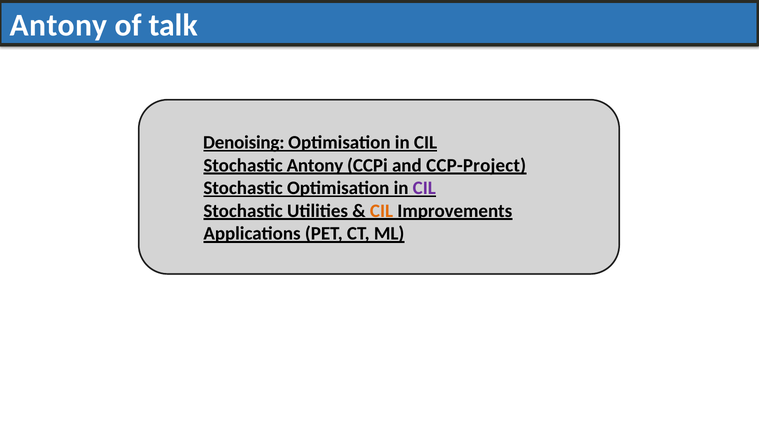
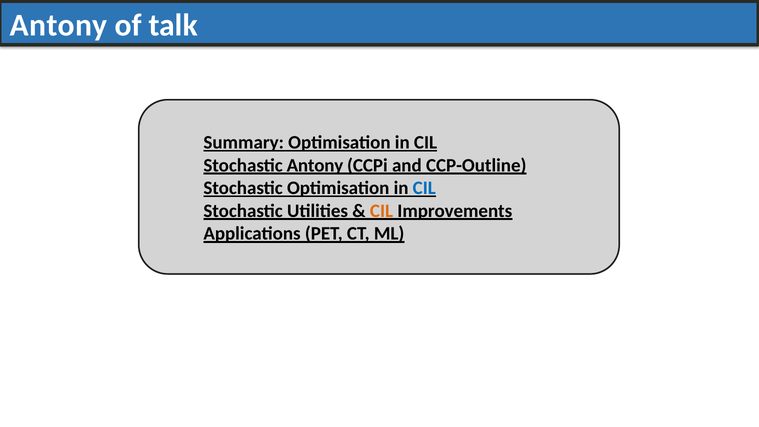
Denoising: Denoising -> Summary (244, 143)
CCP-Project: CCP-Project -> CCP-Outline (476, 165)
CIL colour: purple -> blue (424, 188)
